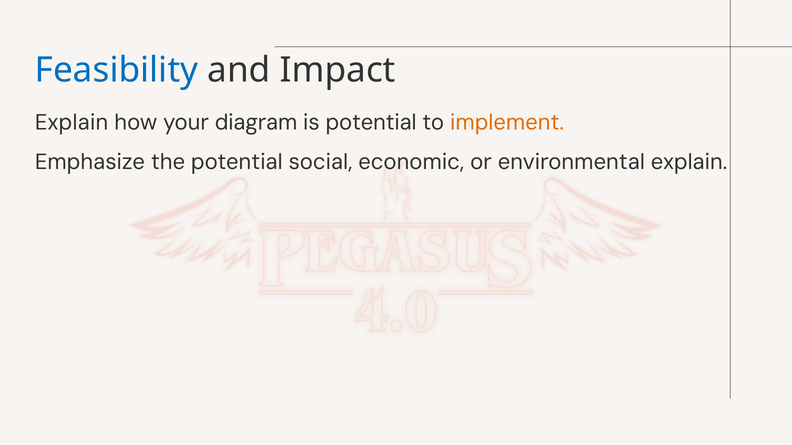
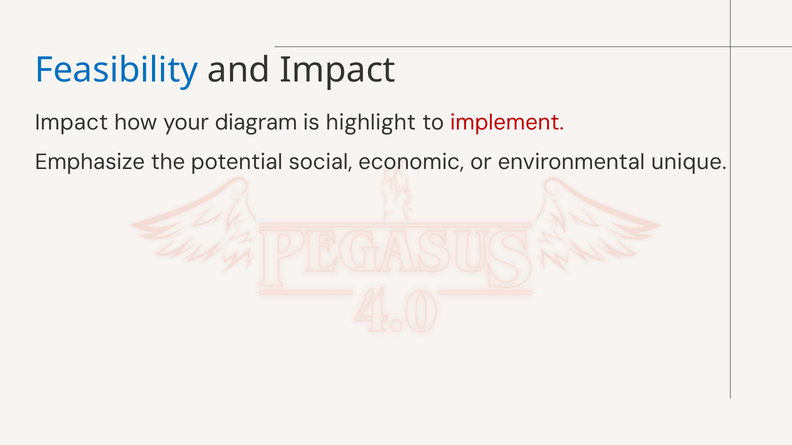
Explain: Explain -> Impact (72, 122)
is potential: potential -> highlight (371, 122)
implement colour: orange -> red (507, 122)
environmental explain: explain -> unique (689, 162)
